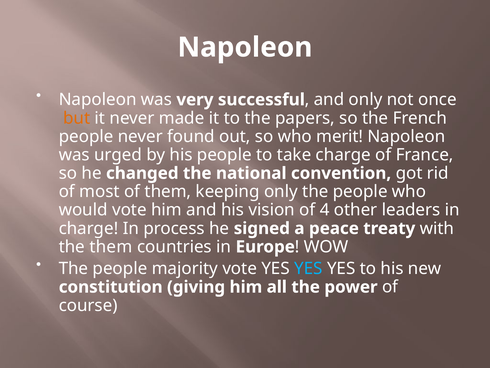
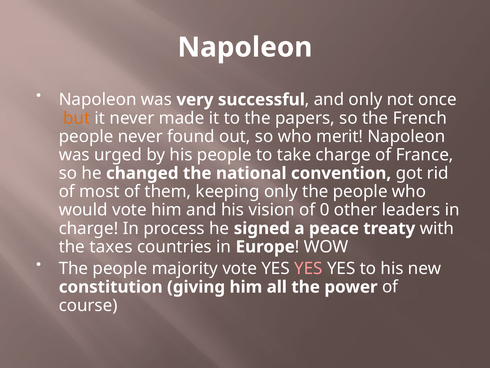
4: 4 -> 0 (325, 210)
the them: them -> taxes (111, 246)
YES colour: light blue -> pink (308, 268)
